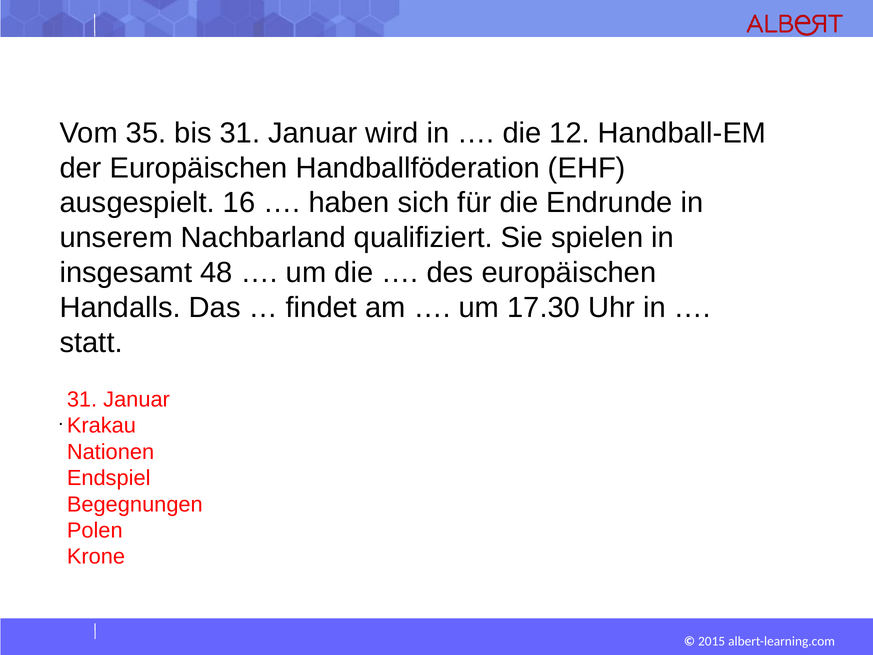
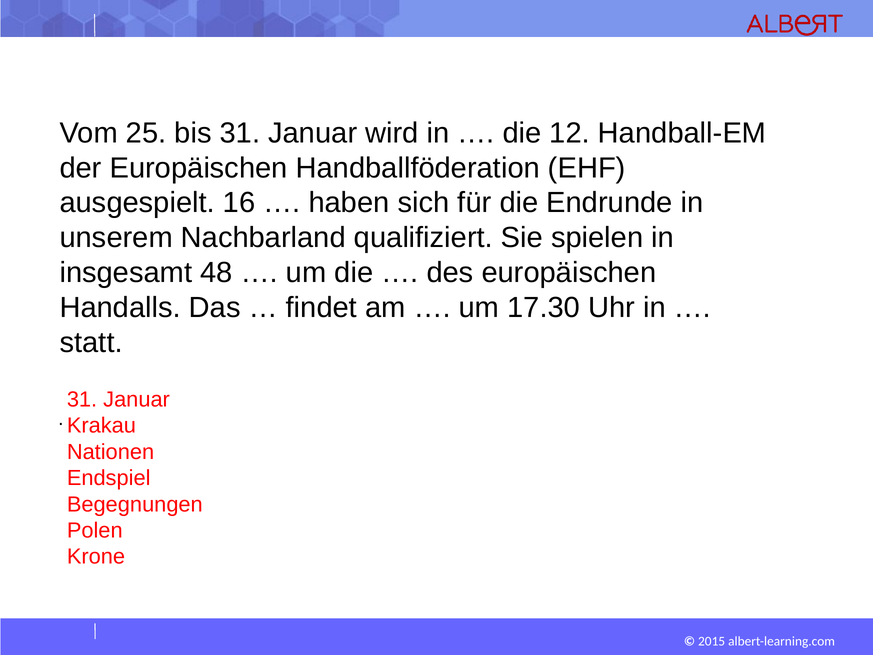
35: 35 -> 25 (146, 133)
